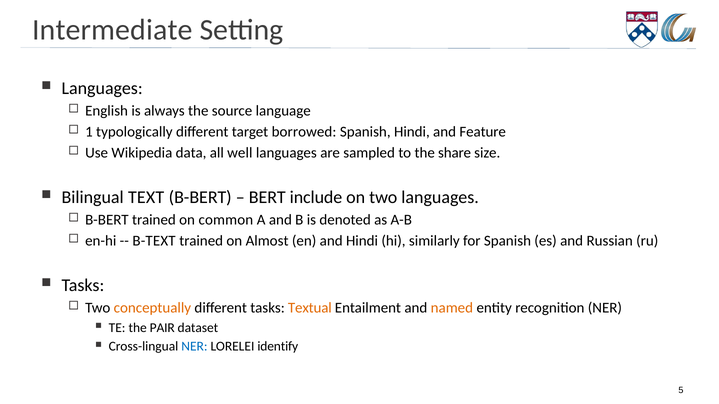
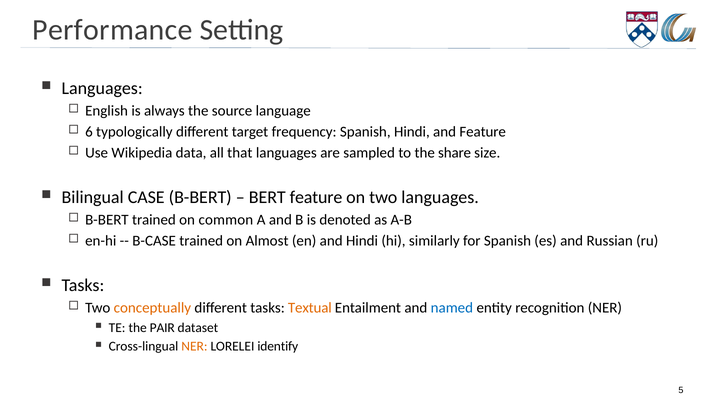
Intermediate: Intermediate -> Performance (112, 30)
1: 1 -> 6 (89, 132)
borrowed: borrowed -> frequency (304, 132)
well: well -> that (240, 153)
TEXT: TEXT -> CASE (146, 198)
BERT include: include -> feature (316, 198)
B-TEXT: B-TEXT -> B-CASE (154, 241)
named colour: orange -> blue (452, 308)
NER colour: blue -> orange (194, 347)
